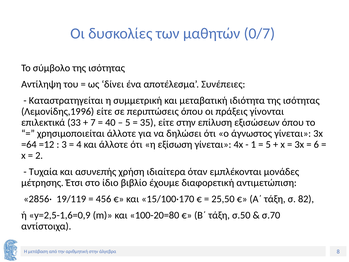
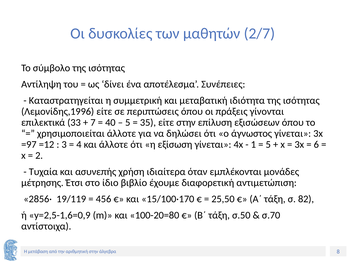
0/7: 0/7 -> 2/7 (259, 33)
=64: =64 -> =97 (29, 144)
